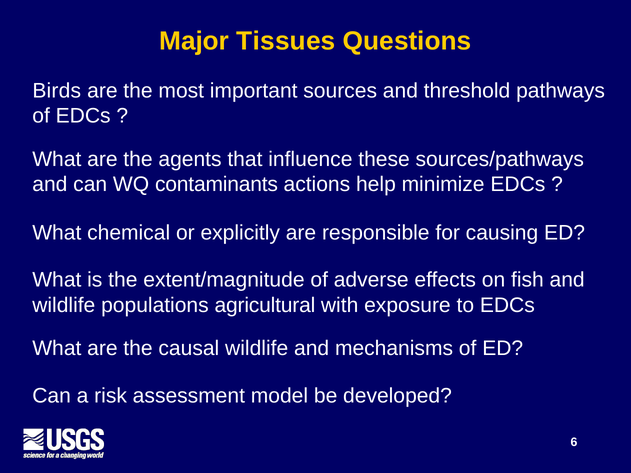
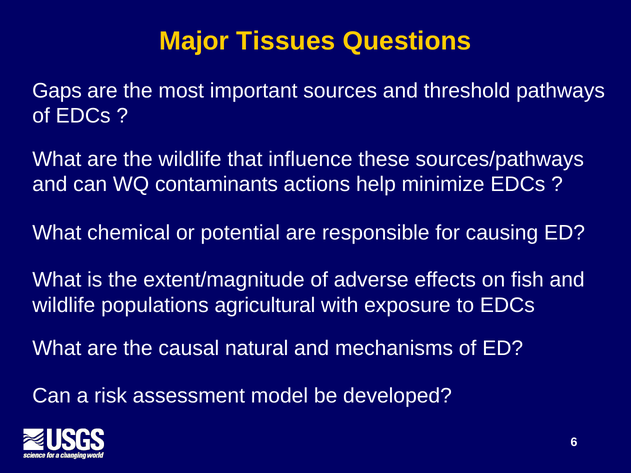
Birds: Birds -> Gaps (57, 91)
the agents: agents -> wildlife (190, 159)
explicitly: explicitly -> potential (240, 233)
causal wildlife: wildlife -> natural (257, 349)
